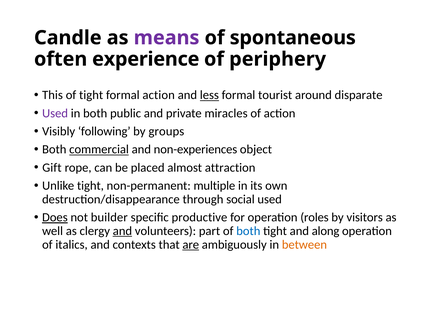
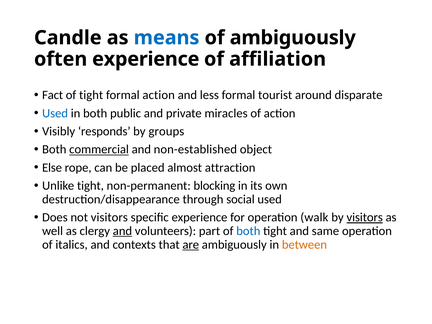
means colour: purple -> blue (167, 38)
of spontaneous: spontaneous -> ambiguously (293, 38)
periphery: periphery -> affiliation (278, 59)
This: This -> Fact (53, 95)
less underline: present -> none (209, 95)
Used colour: purple -> blue (55, 113)
following: following -> responds (104, 131)
non-experiences: non-experiences -> non-established (195, 149)
Gift: Gift -> Else (52, 168)
multiple: multiple -> blocking (214, 186)
Does underline: present -> none (55, 217)
not builder: builder -> visitors (109, 217)
specific productive: productive -> experience (200, 217)
roles: roles -> walk (314, 217)
visitors underline: none -> present (365, 217)
along: along -> same (325, 231)
